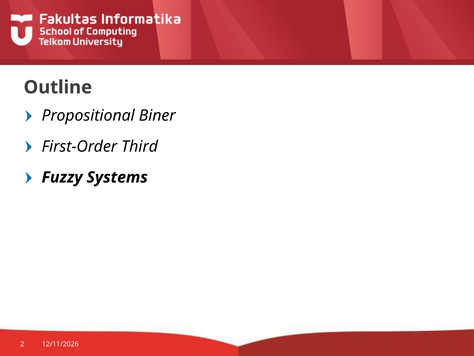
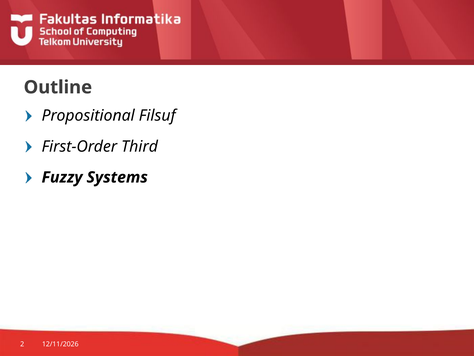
Biner: Biner -> Filsuf (157, 115)
